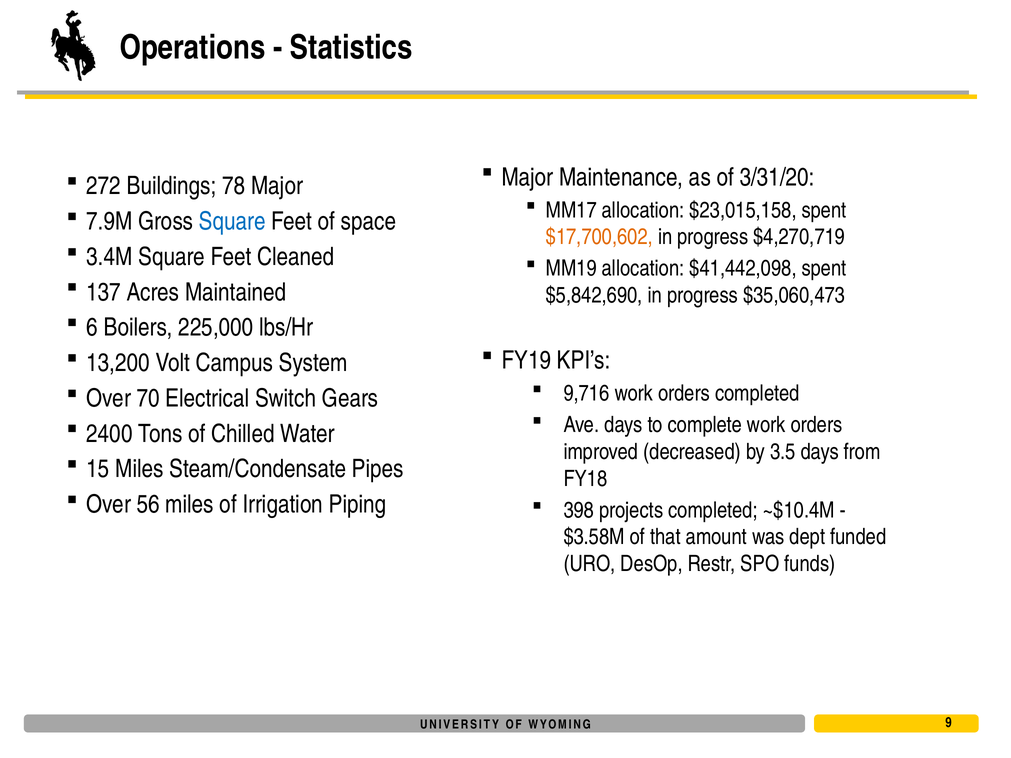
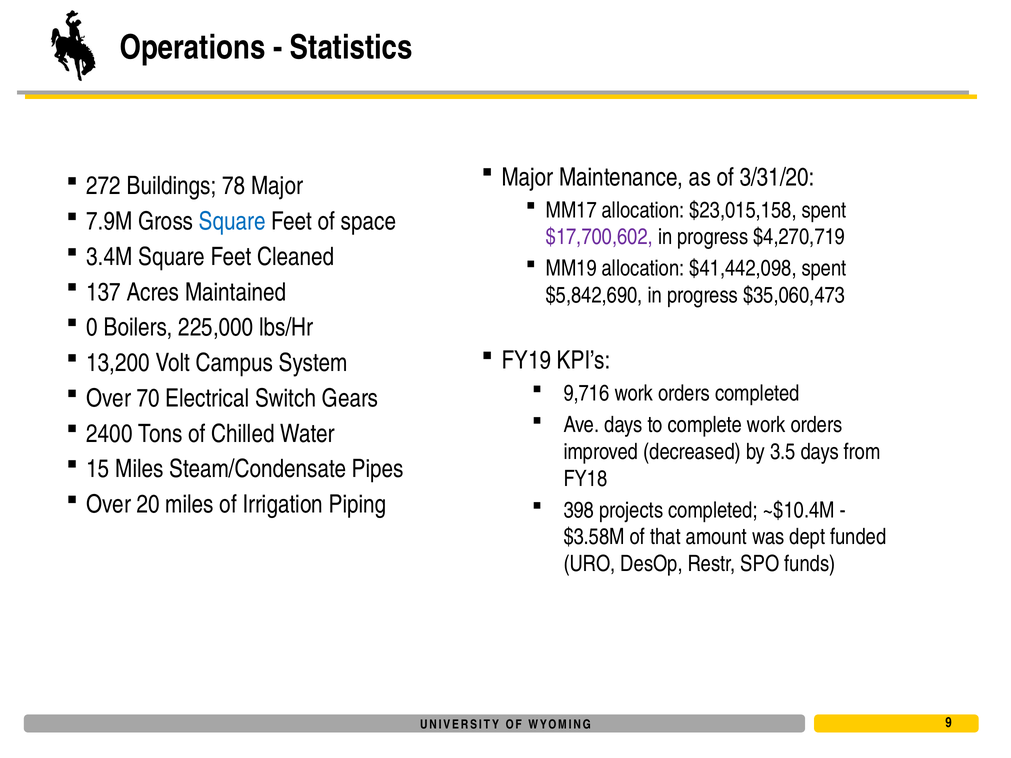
$17,700,602 colour: orange -> purple (599, 237)
6: 6 -> 0 (92, 328)
56: 56 -> 20 (148, 505)
